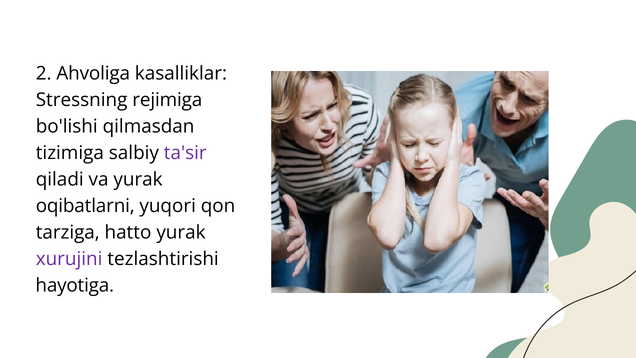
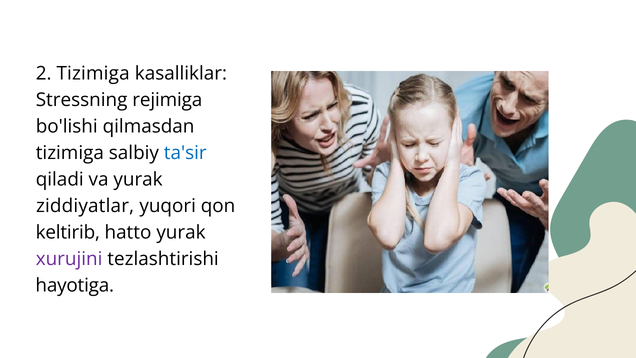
2 Ahvoliga: Ahvoliga -> Tizimiga (93, 73)
ta'sir colour: purple -> blue (185, 153)
oqibatlarni: oqibatlarni -> ziddiyatlar (85, 206)
tarziga: tarziga -> keltirib (68, 232)
